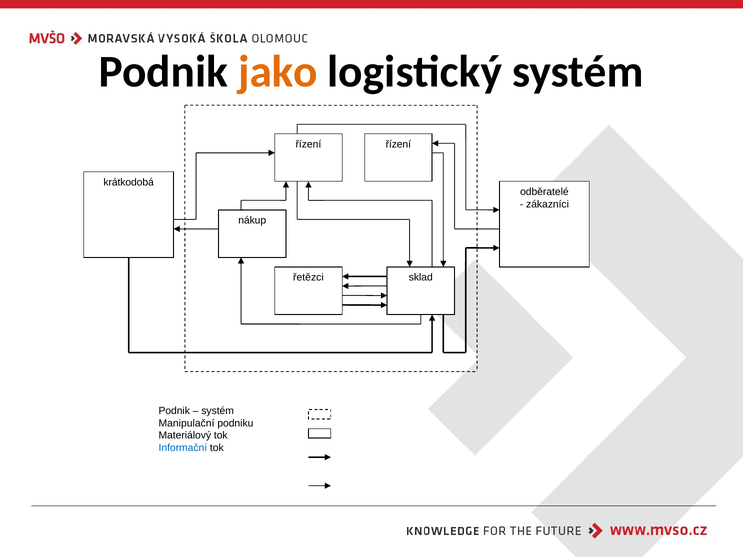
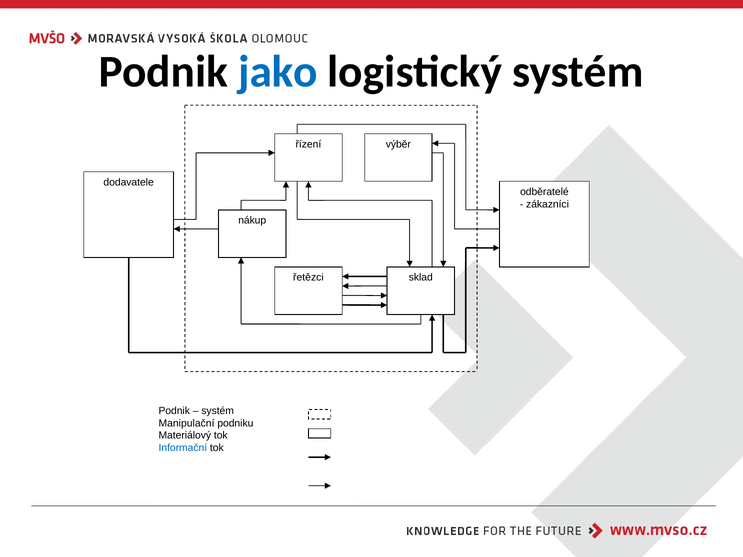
jako colour: orange -> blue (278, 72)
řízení řízení: řízení -> výběr (398, 144)
krátkodobá: krátkodobá -> dodavatele (129, 183)
